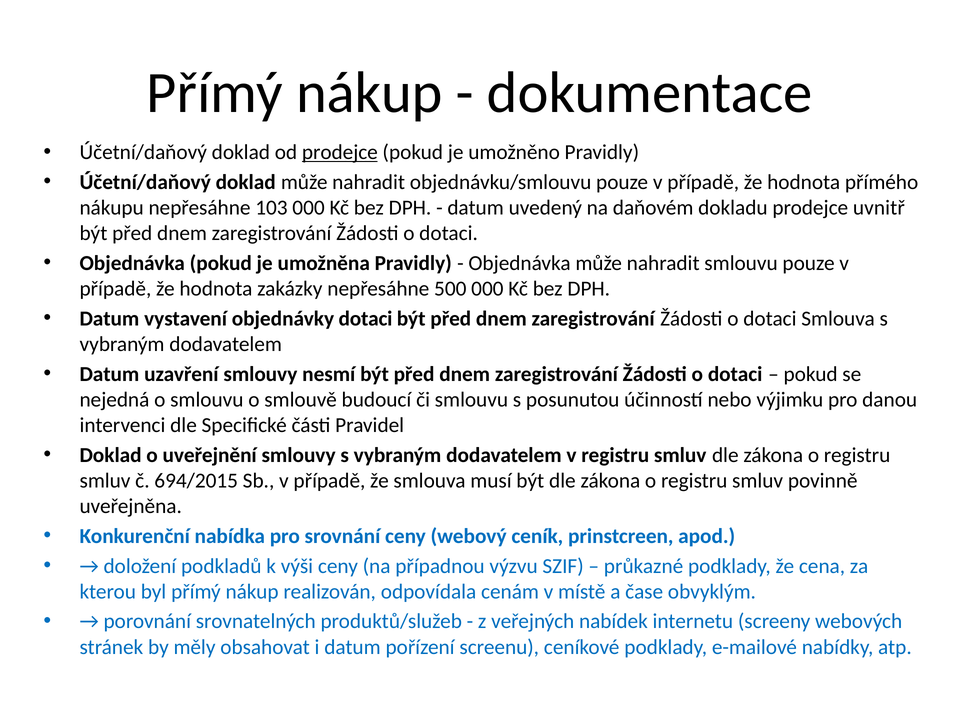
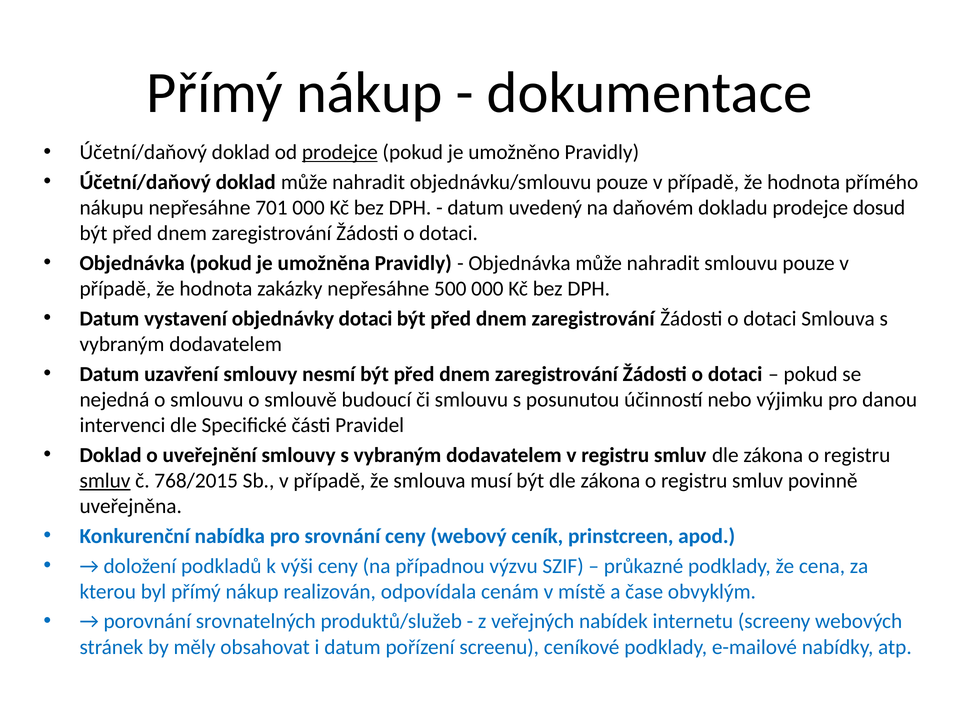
103: 103 -> 701 (271, 208)
uvnitř: uvnitř -> dosud (879, 208)
smluv underline: none -> present (105, 481)
694/2015: 694/2015 -> 768/2015 (196, 481)
